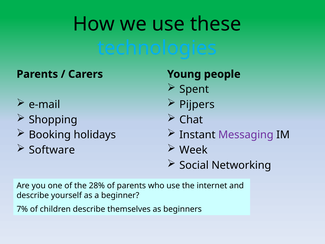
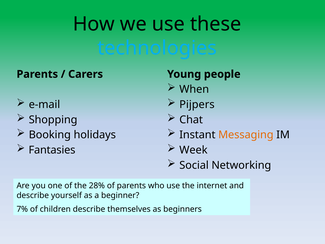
Spent: Spent -> When (194, 89)
Messaging colour: purple -> orange (246, 135)
Software: Software -> Fantasies (52, 150)
